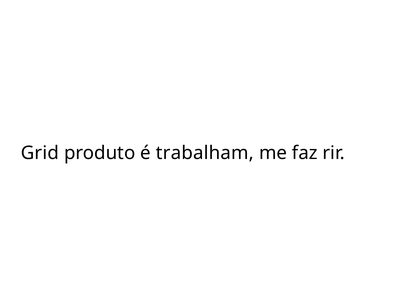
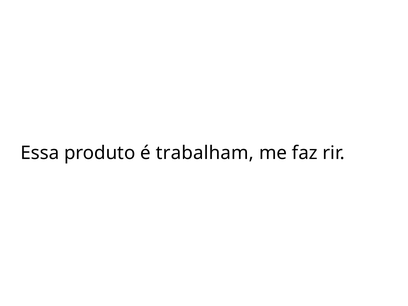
Grid: Grid -> Essa (40, 153)
